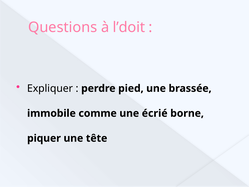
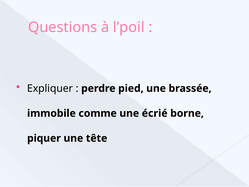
l’doit: l’doit -> l’poil (129, 27)
